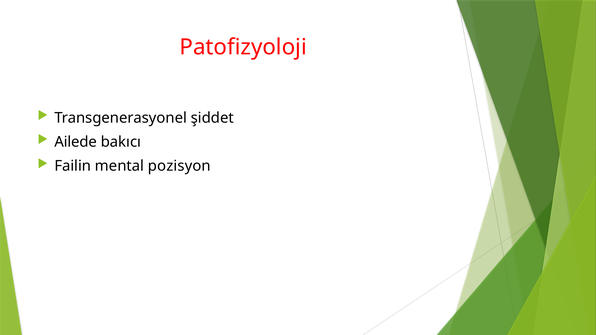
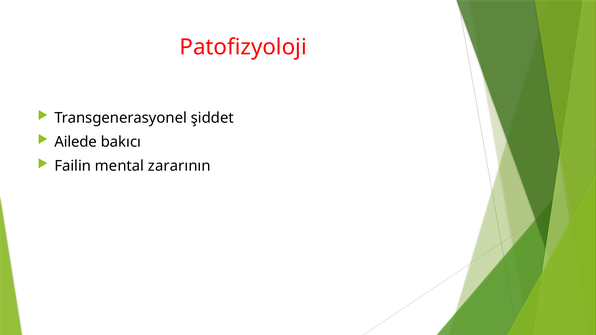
pozisyon: pozisyon -> zararının (179, 166)
